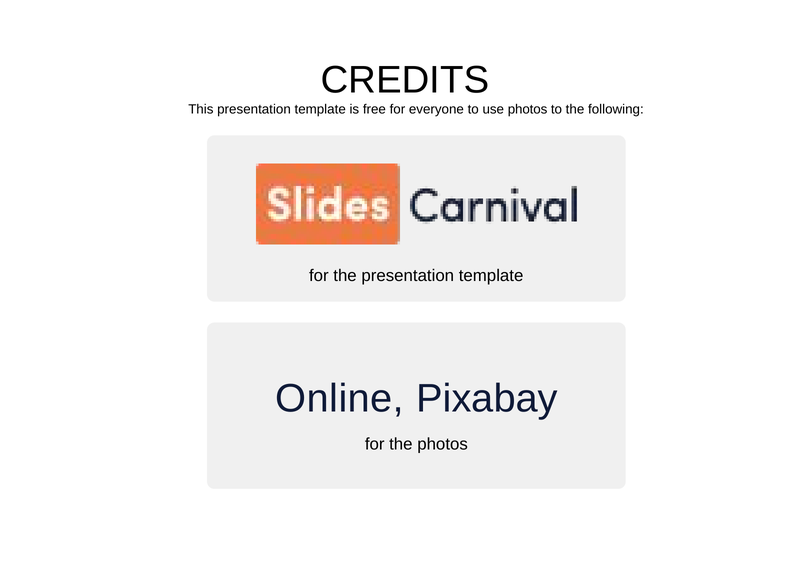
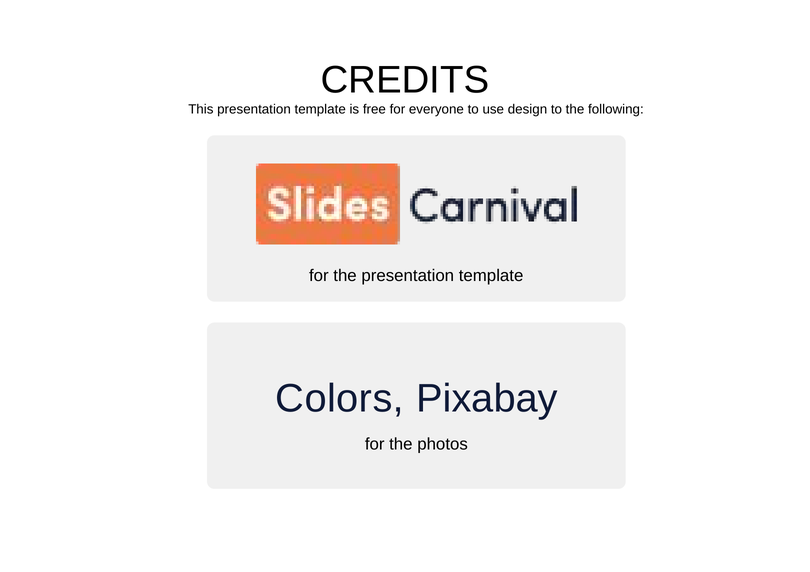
use photos: photos -> design (527, 109)
Online: Online -> Colors (340, 399)
